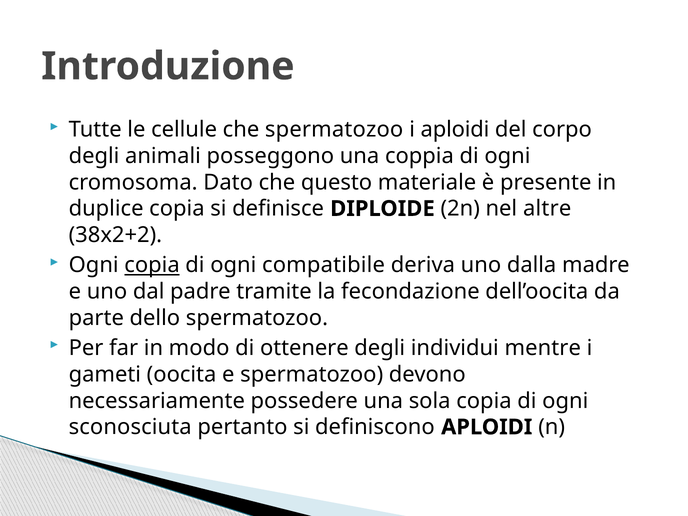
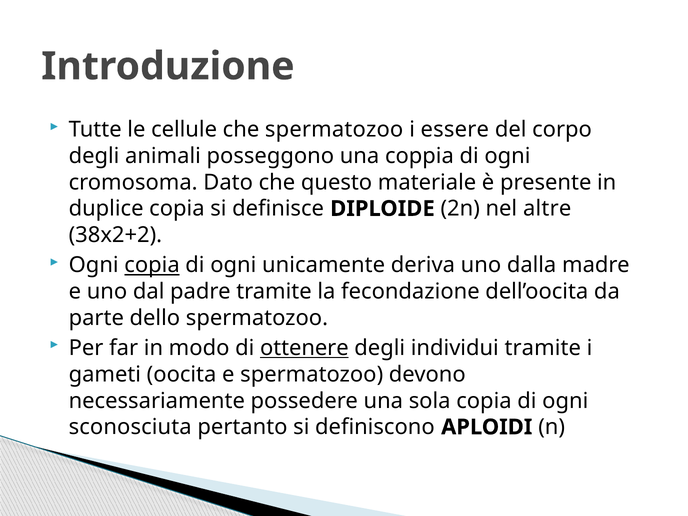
i aploidi: aploidi -> essere (455, 130)
compatibile: compatibile -> unicamente (324, 265)
ottenere underline: none -> present (304, 348)
individui mentre: mentre -> tramite (543, 348)
